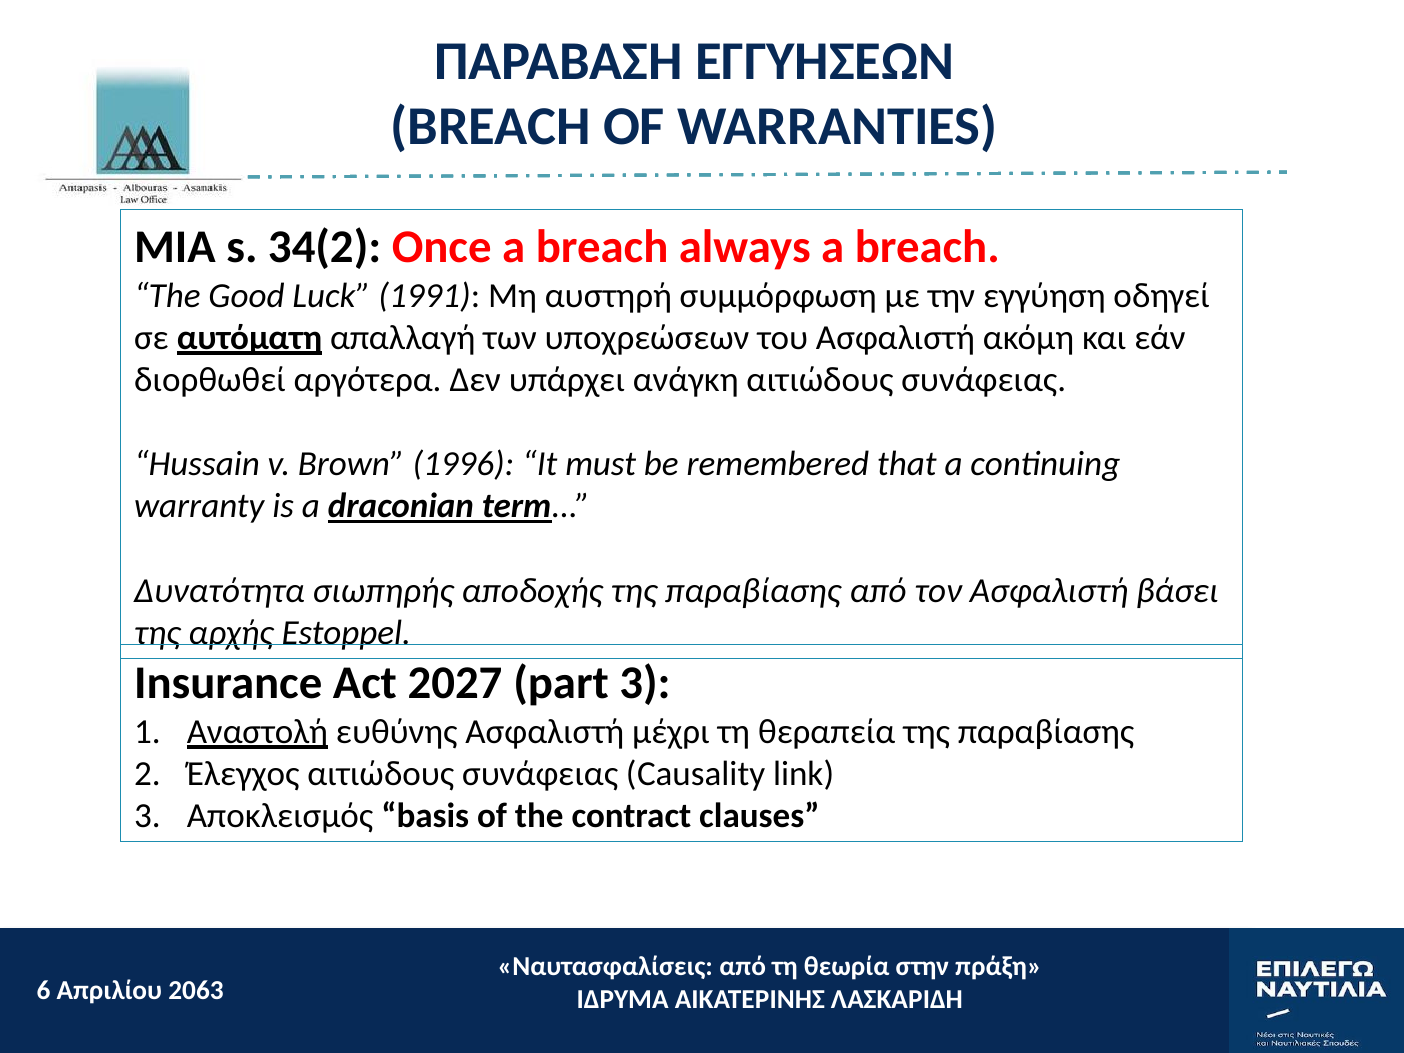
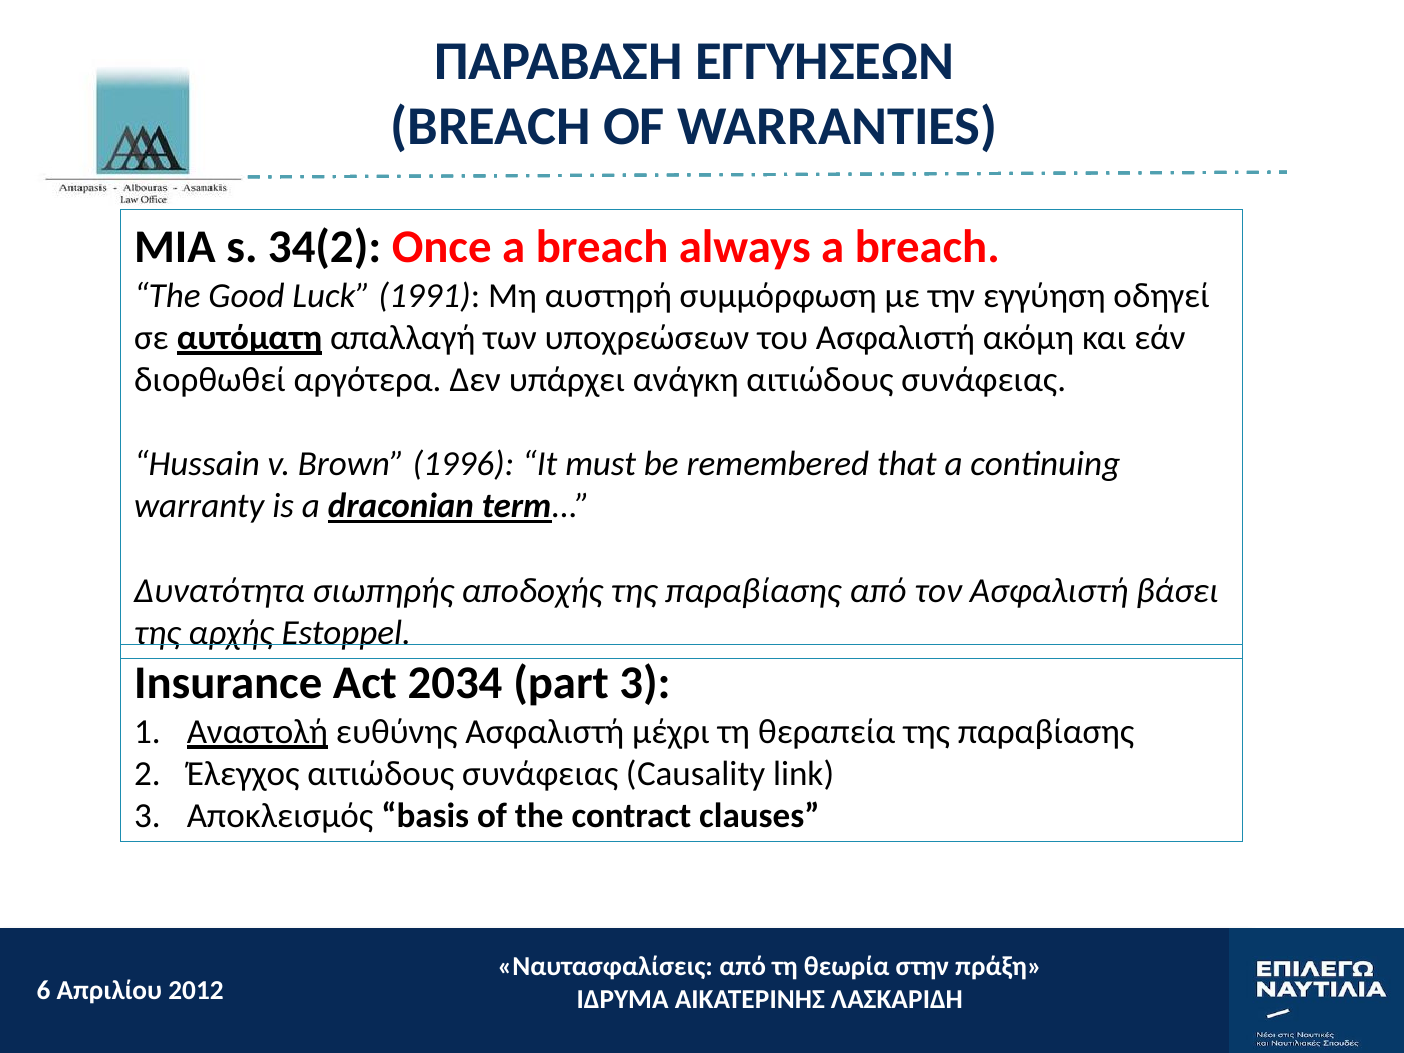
2027: 2027 -> 2034 (455, 683)
2063: 2063 -> 2012 (196, 990)
